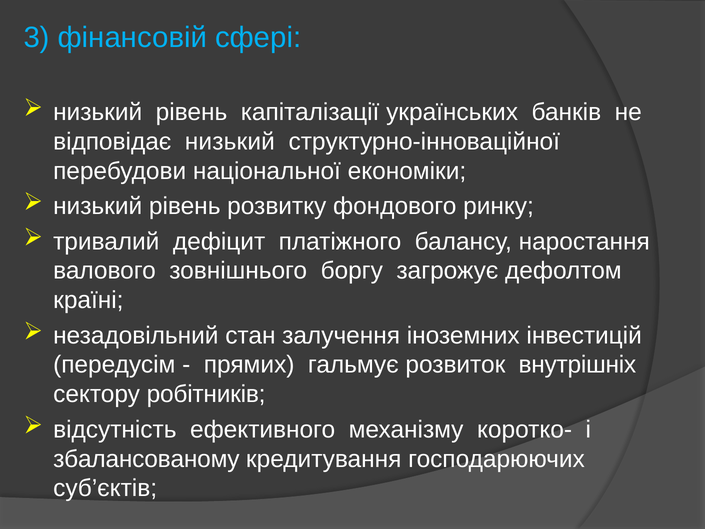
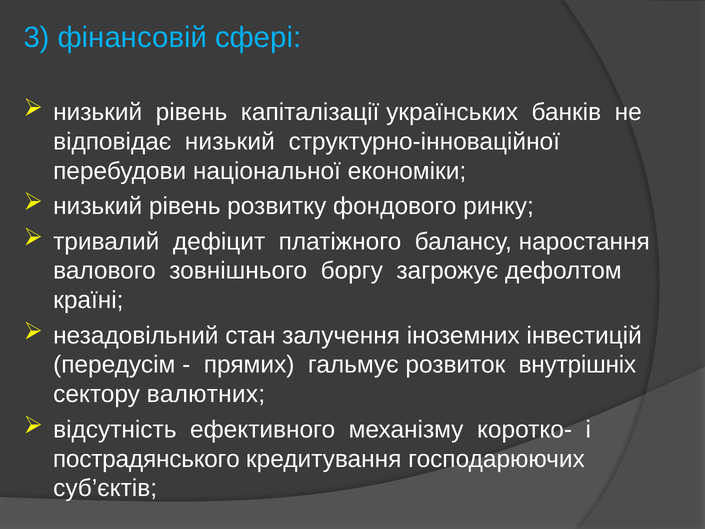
робітників: робітників -> валютних (206, 394)
збалансованому: збалансованому -> пострадянського (146, 459)
